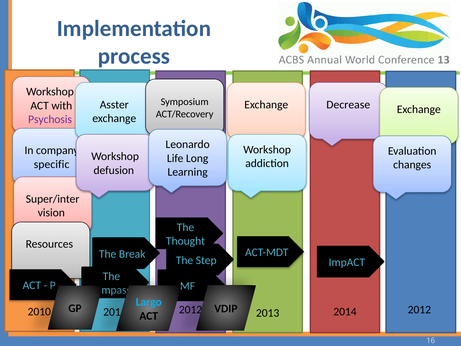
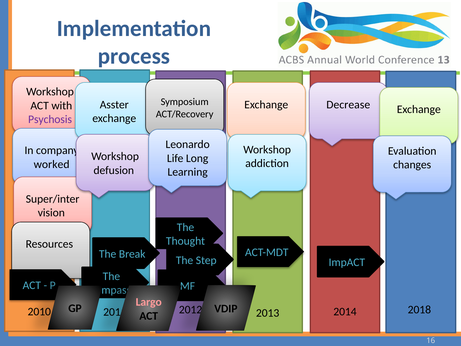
specific: specific -> worked (52, 164)
Largo colour: light blue -> pink (149, 302)
2014 2012: 2012 -> 2018 (419, 310)
